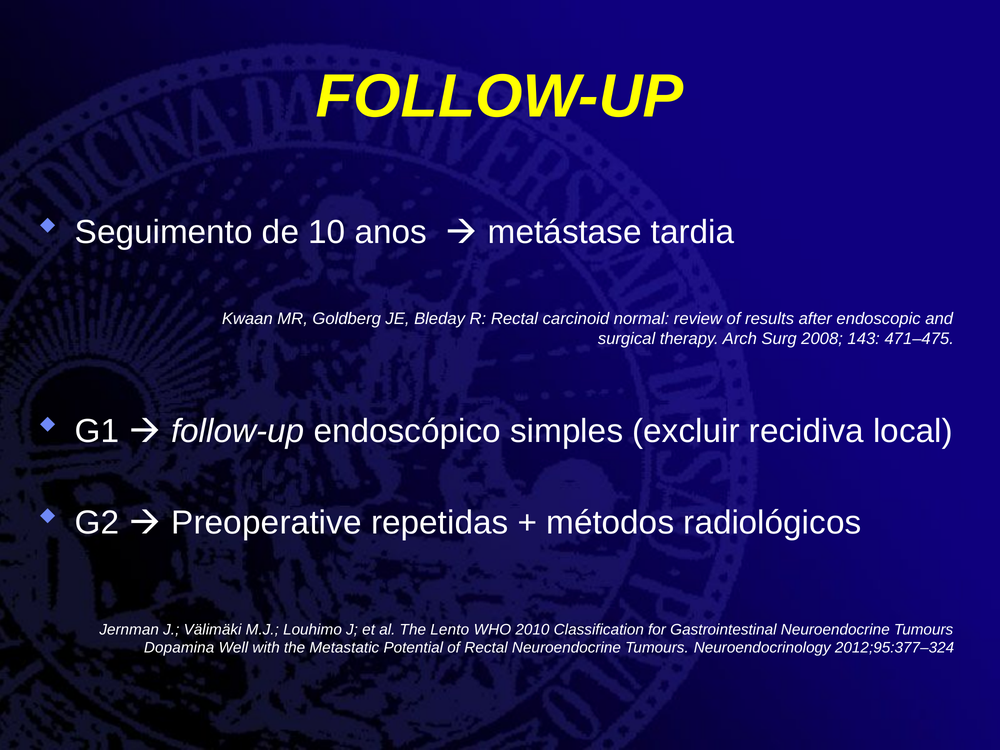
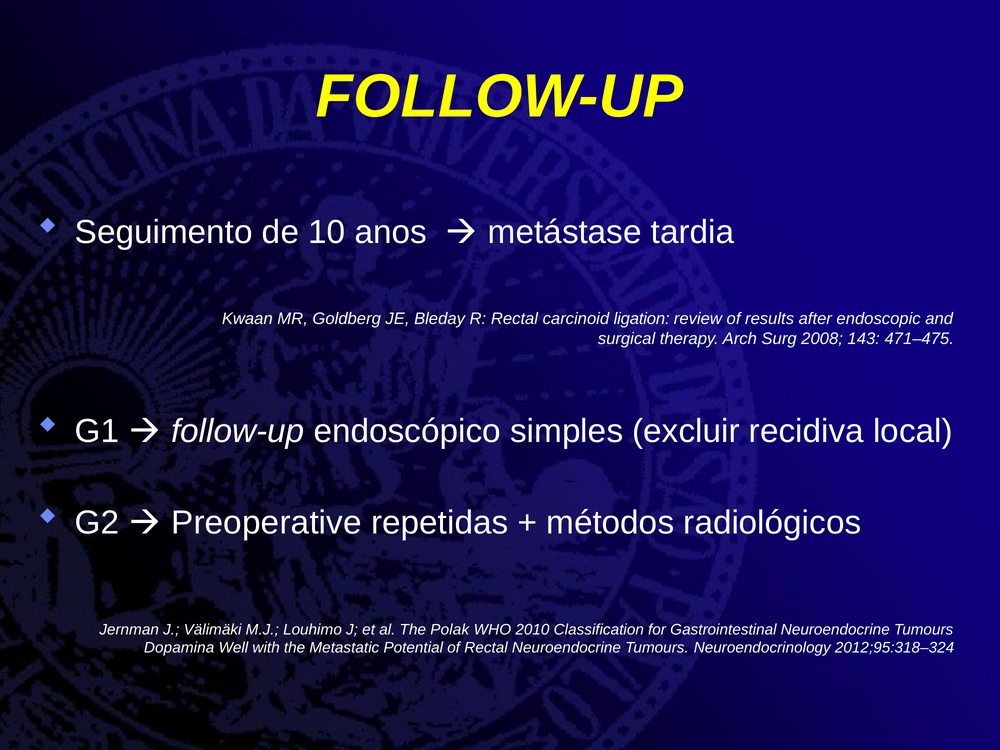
normal: normal -> ligation (642, 319)
Lento: Lento -> Polak (450, 630)
2012;95:377–324: 2012;95:377–324 -> 2012;95:318–324 (895, 648)
